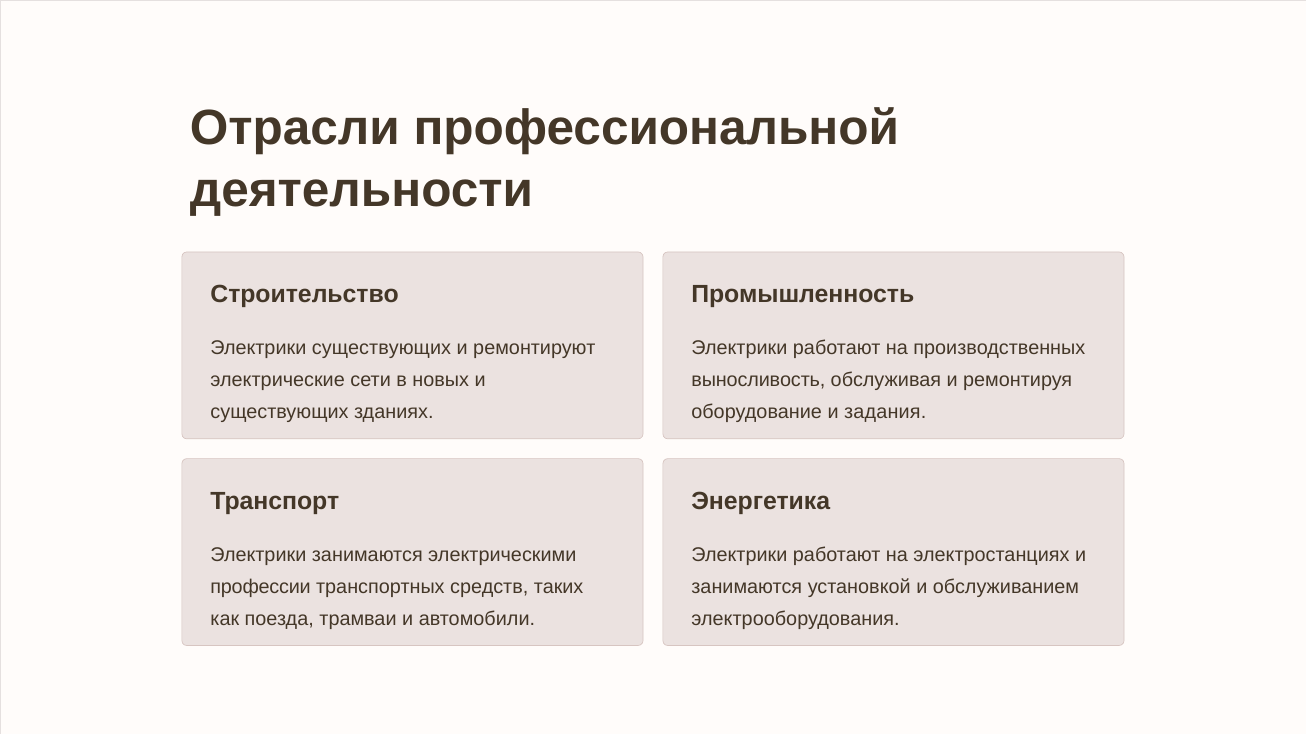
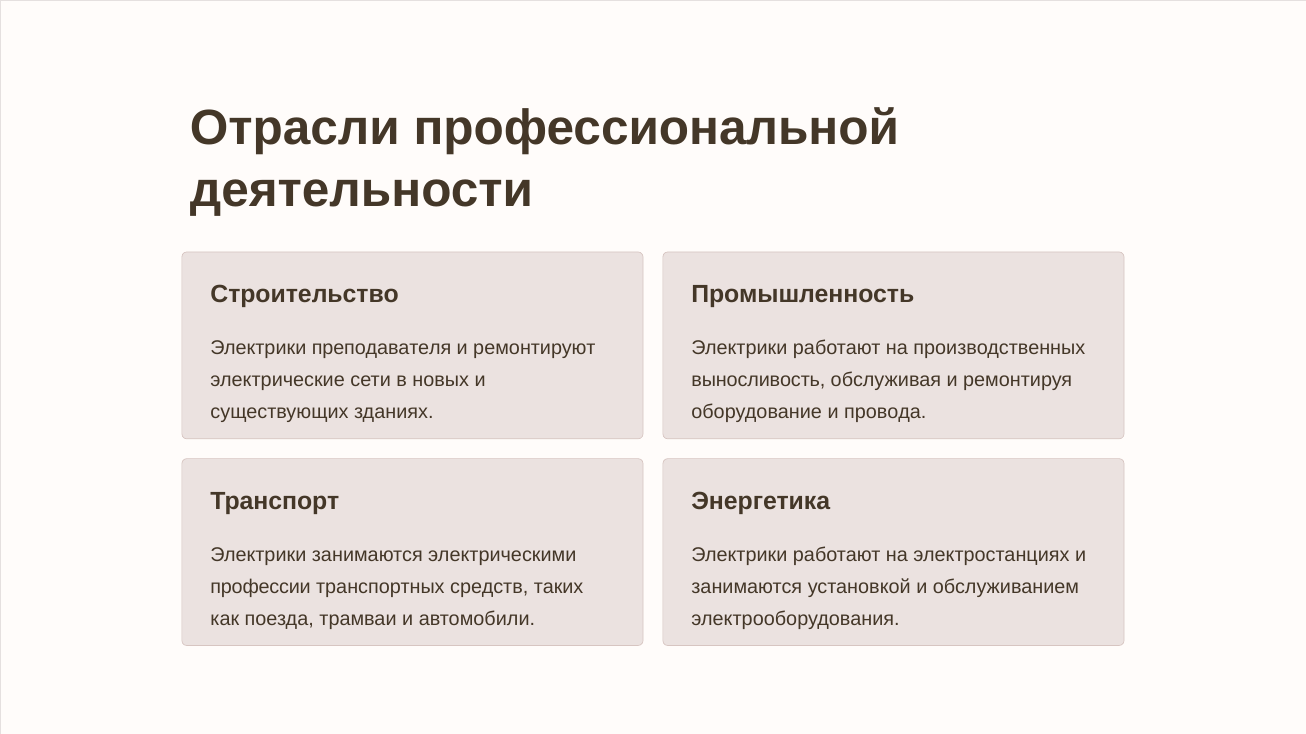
Электрики существующих: существующих -> преподавателя (382, 349)
задания: задания -> провода (885, 412)
